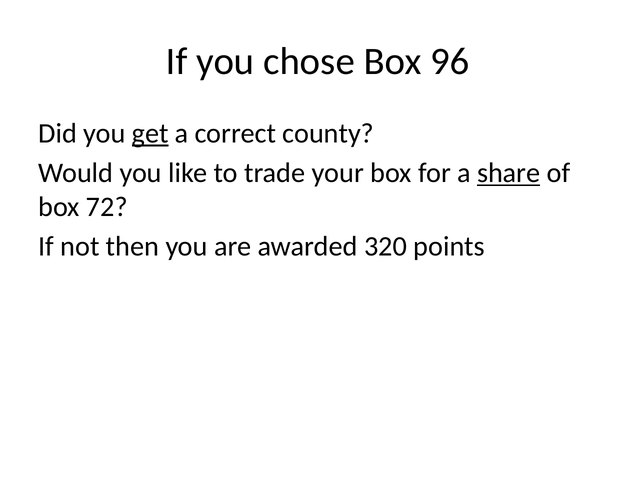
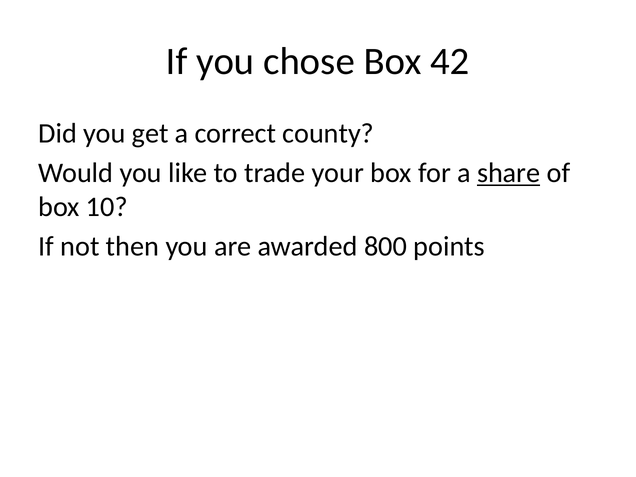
96: 96 -> 42 (450, 62)
get underline: present -> none (150, 133)
72: 72 -> 10 (107, 207)
320: 320 -> 800 (386, 247)
